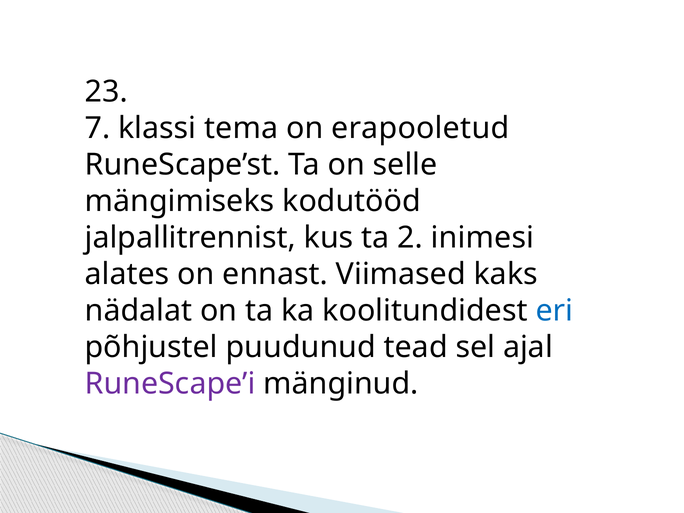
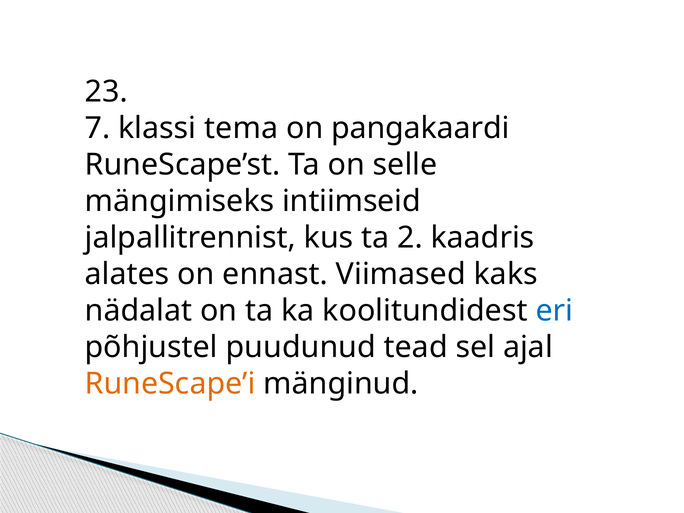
erapooletud: erapooletud -> pangakaardi (420, 128)
kodutööd: kodutööd -> intiimseid (352, 201)
inimesi: inimesi -> kaadris (483, 238)
RuneScape’i colour: purple -> orange (170, 384)
